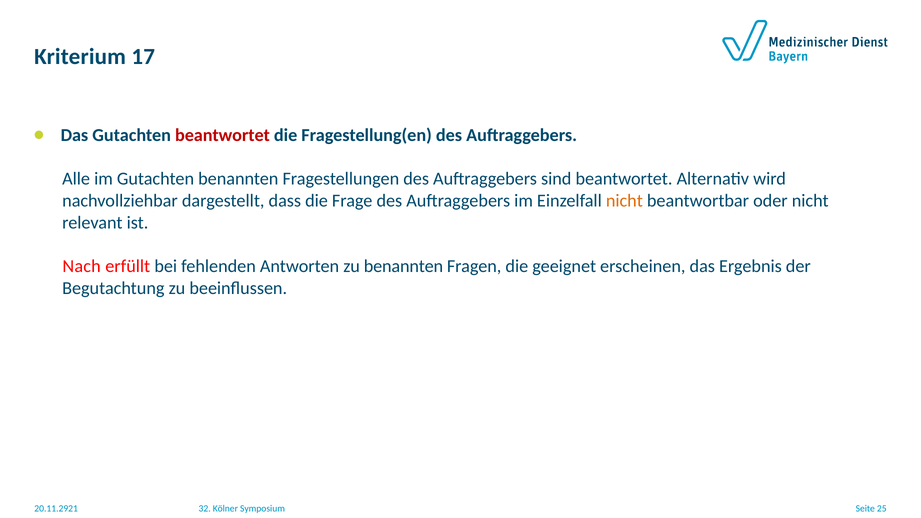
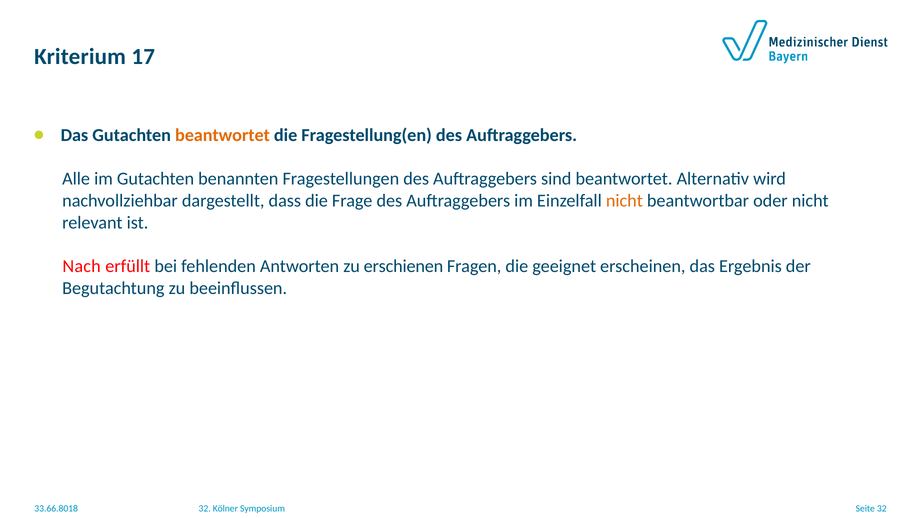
beantwortet colour: red -> orange (222, 135)
zu benannten: benannten -> erschienen (403, 266)
20.11.2921: 20.11.2921 -> 33.66.8018 (56, 508)
Seite 25: 25 -> 32 (882, 509)
